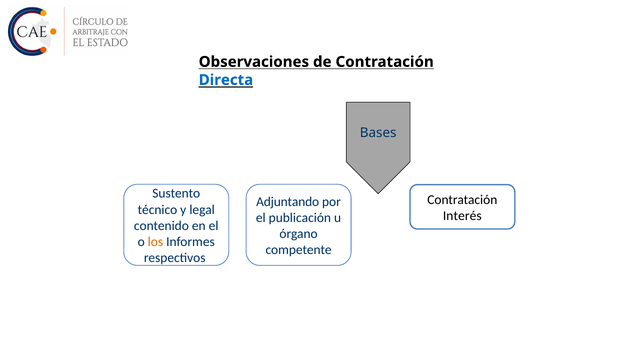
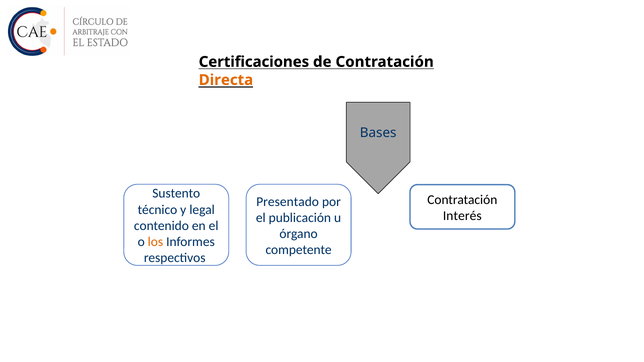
Observaciones: Observaciones -> Certificaciones (254, 62)
Directa colour: blue -> orange (226, 80)
Adjuntando: Adjuntando -> Presentado (288, 202)
